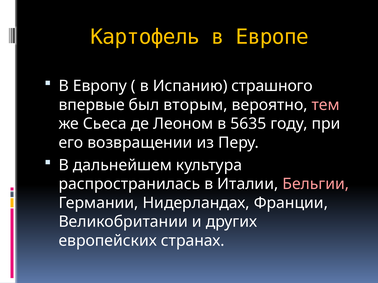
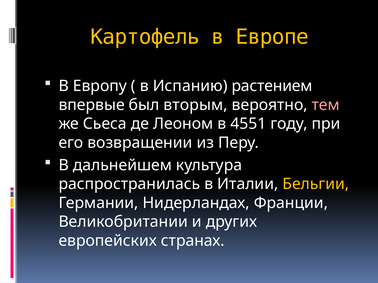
страшного: страшного -> растением (272, 86)
5635: 5635 -> 4551 (248, 124)
Бельгии colour: pink -> yellow (316, 184)
